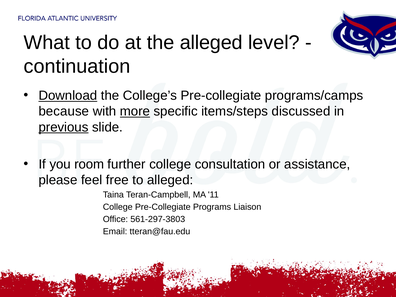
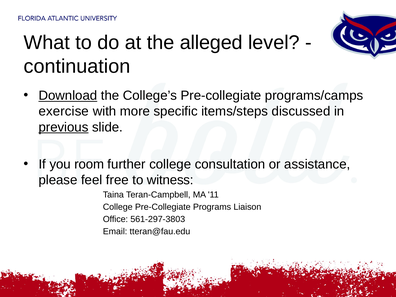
because: because -> exercise (64, 111)
more underline: present -> none (135, 111)
to alleged: alleged -> witness (170, 180)
